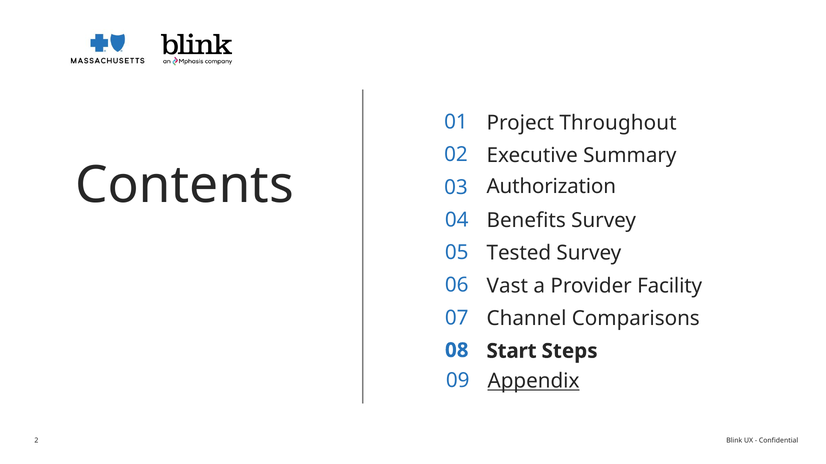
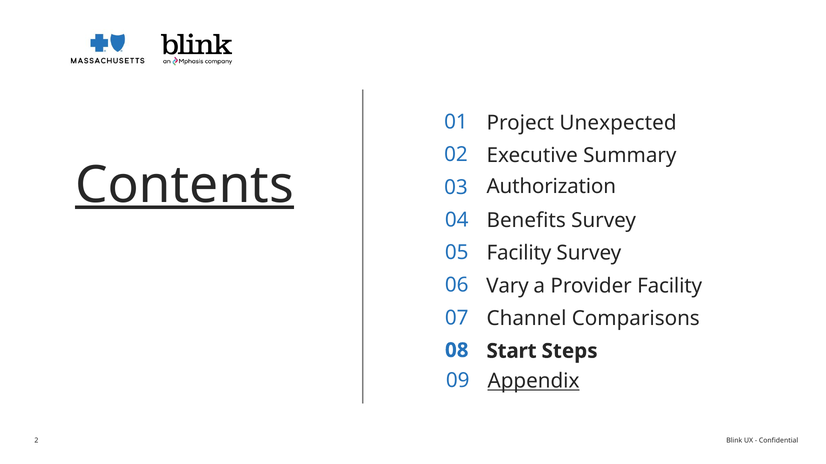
Throughout: Throughout -> Unexpected (618, 123)
Contents underline: none -> present (184, 185)
Tested: Tested -> Facility (519, 254)
Vast: Vast -> Vary (507, 286)
